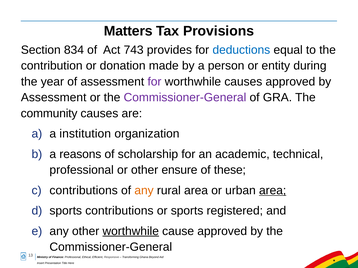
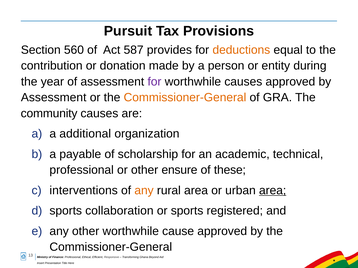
Matters: Matters -> Pursuit (128, 31)
834: 834 -> 560 (74, 50)
743: 743 -> 587 (134, 50)
deductions colour: blue -> orange (241, 50)
Commissioner-General colour: purple -> orange (185, 98)
institution: institution -> additional (85, 134)
reasons: reasons -> payable (80, 154)
contributions: contributions -> interventions (84, 191)
sports contributions: contributions -> collaboration (119, 211)
worthwhile underline: present -> none (131, 232)
